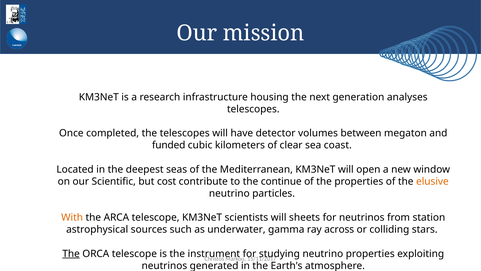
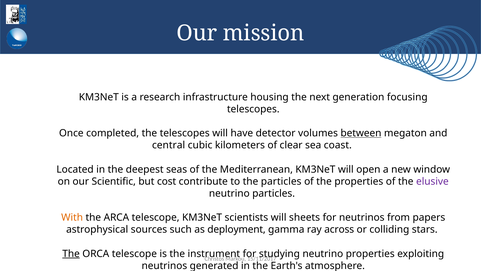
analyses: analyses -> focusing (407, 97)
between underline: none -> present (361, 133)
funded: funded -> central (169, 145)
the continue: continue -> particles (281, 181)
elusive colour: orange -> purple (432, 181)
station: station -> papers (429, 217)
underwater: underwater -> deployment (237, 229)
